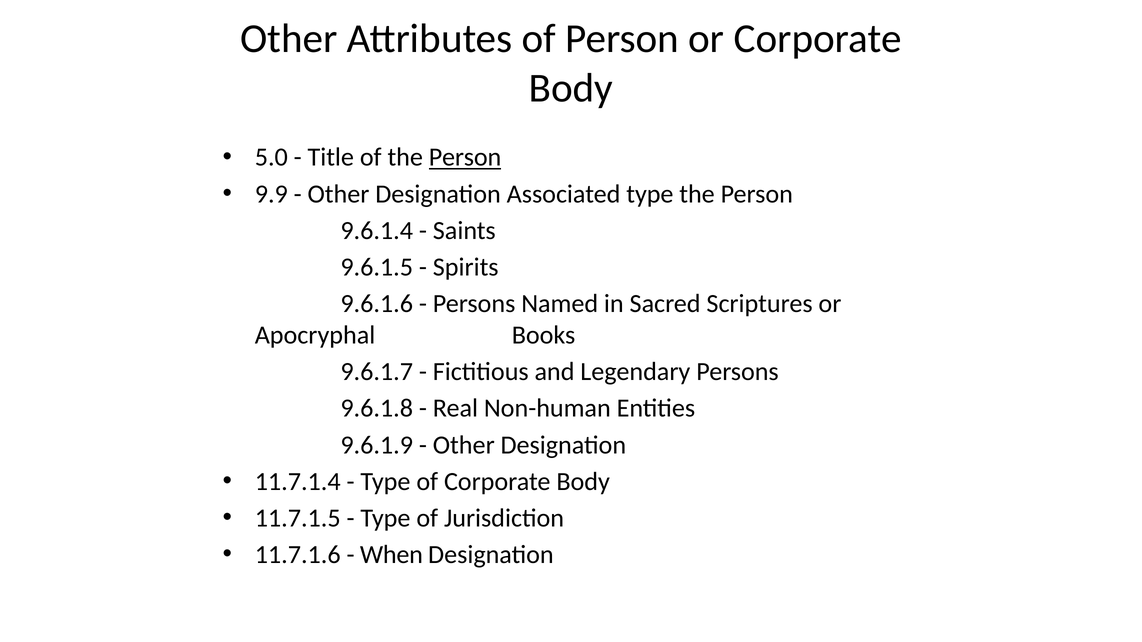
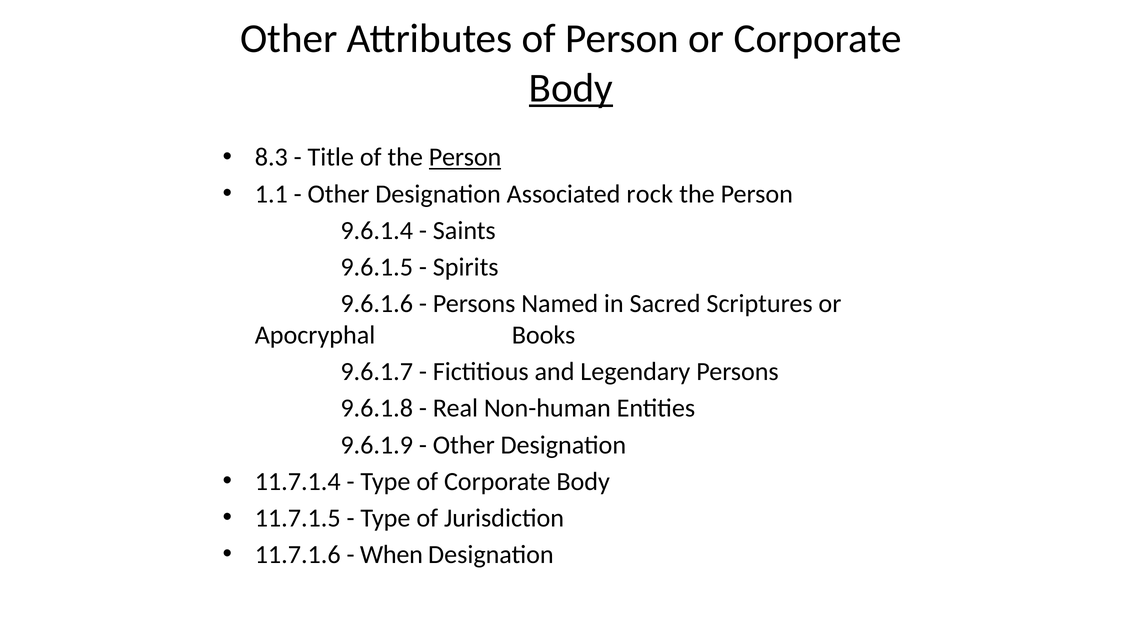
Body underline: none -> present (571, 88)
5.0: 5.0 -> 8.3 (271, 157)
9.9: 9.9 -> 1.1 (271, 194)
Associated type: type -> rock (650, 194)
